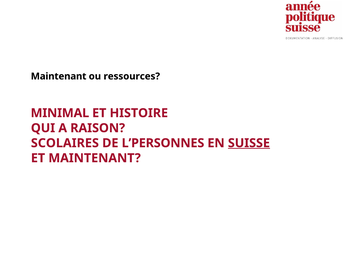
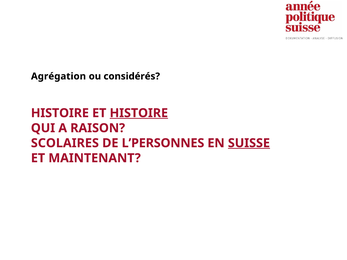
Maintenant: Maintenant -> Agrégation (58, 76)
ressources: ressources -> considérés (132, 76)
MINIMAL: MINIMAL -> HISTOIRE (60, 113)
HISTOIRE underline: none -> present (139, 113)
